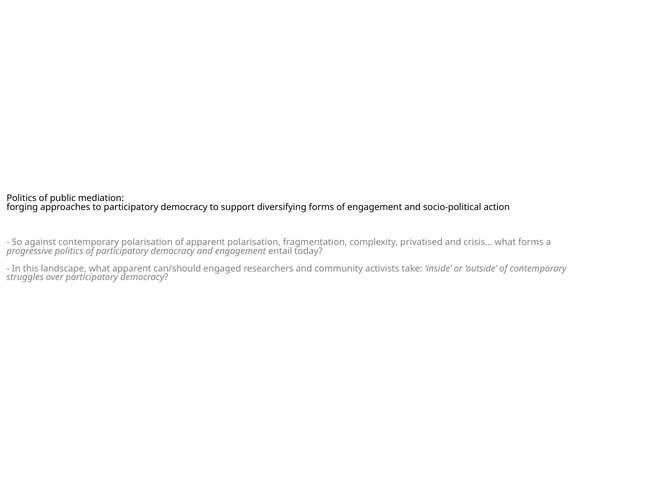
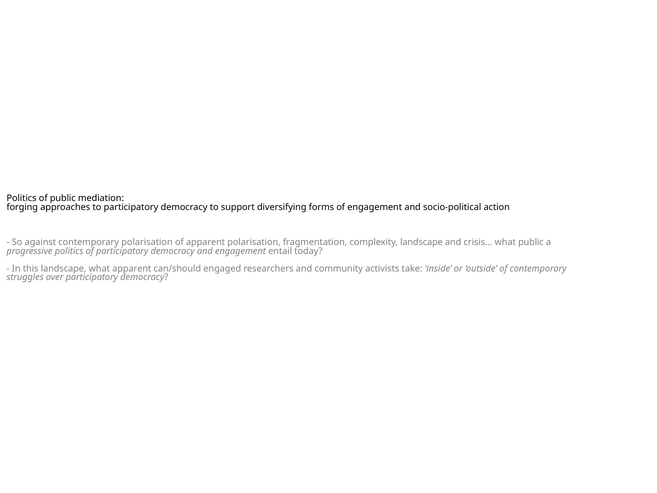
complexity privatised: privatised -> landscape (421, 242)
what forms: forms -> public (531, 242)
